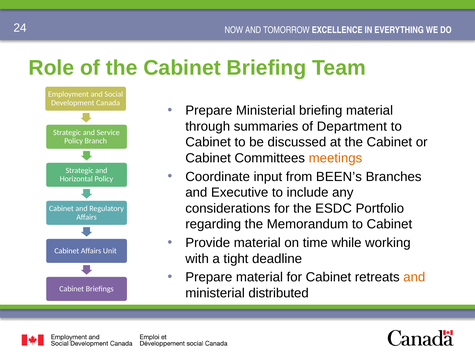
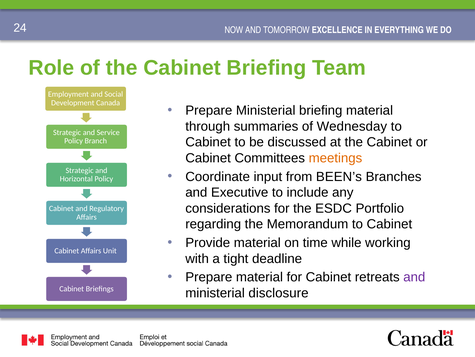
Department: Department -> Wednesday (352, 126)
and colour: orange -> purple (414, 277)
distributed: distributed -> disclosure (279, 292)
